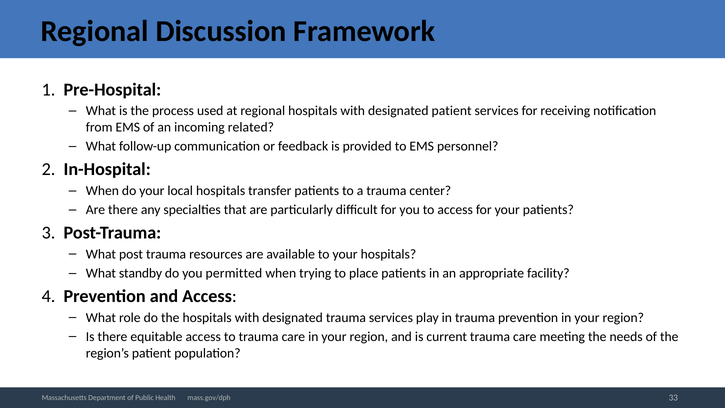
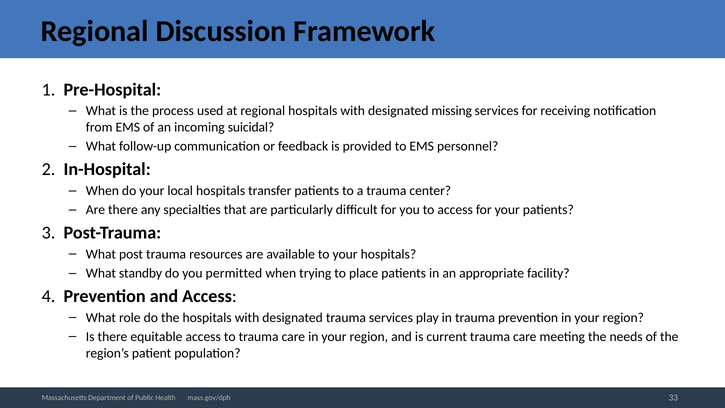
designated patient: patient -> missing (452, 111)
related: related -> suicidal (251, 127)
